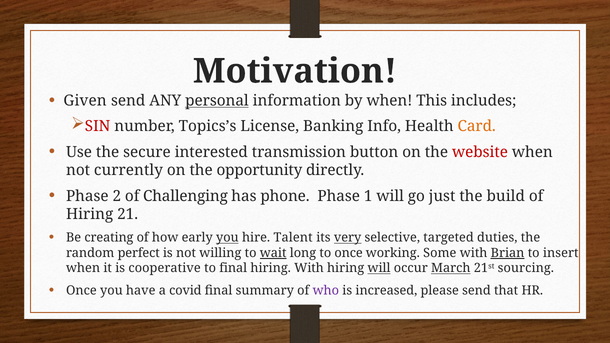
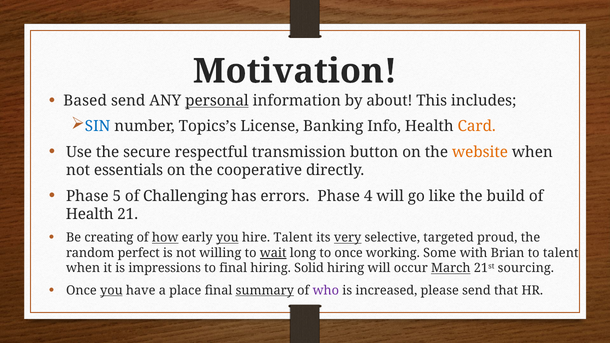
Given: Given -> Based (85, 101)
by when: when -> about (389, 101)
SIN colour: red -> blue (98, 126)
interested: interested -> respectful (211, 152)
website colour: red -> orange (480, 152)
currently: currently -> essentials (129, 170)
opportunity: opportunity -> cooperative (259, 170)
2: 2 -> 5 (117, 196)
phone: phone -> errors (285, 196)
1: 1 -> 4 (368, 196)
just: just -> like (442, 196)
Hiring: Hiring -> Health (90, 214)
how underline: none -> present (165, 238)
duties: duties -> proud (497, 238)
Brian underline: present -> none (508, 253)
to insert: insert -> talent (561, 253)
cooperative: cooperative -> impressions (165, 268)
hiring With: With -> Solid (309, 268)
will underline: present -> none (379, 268)
you underline: none -> present (111, 290)
covid: covid -> place (185, 290)
summary underline: none -> present (265, 290)
